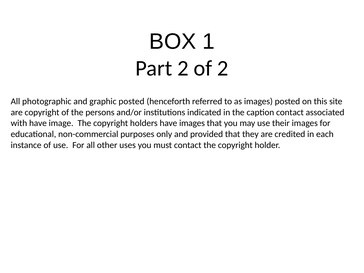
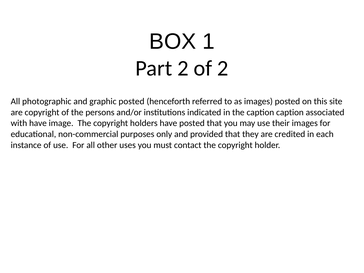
caption contact: contact -> caption (290, 112)
have images: images -> posted (192, 123)
